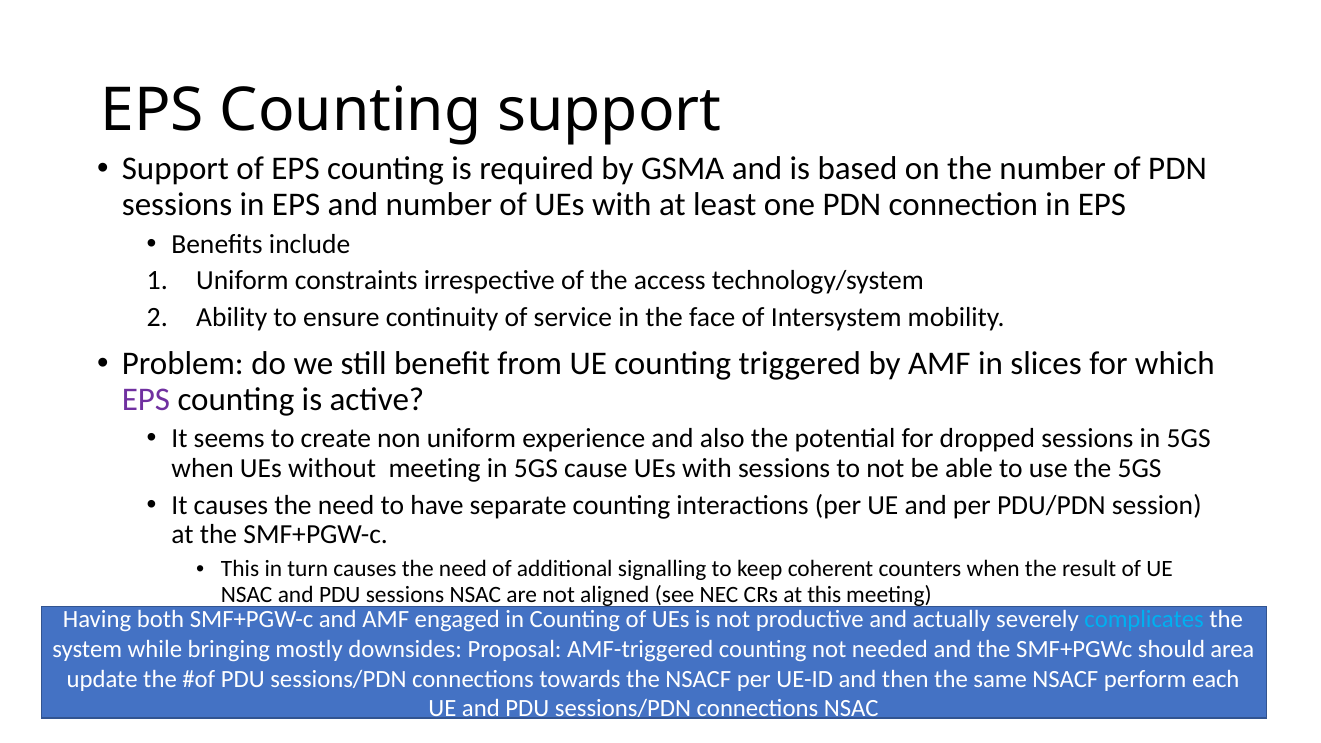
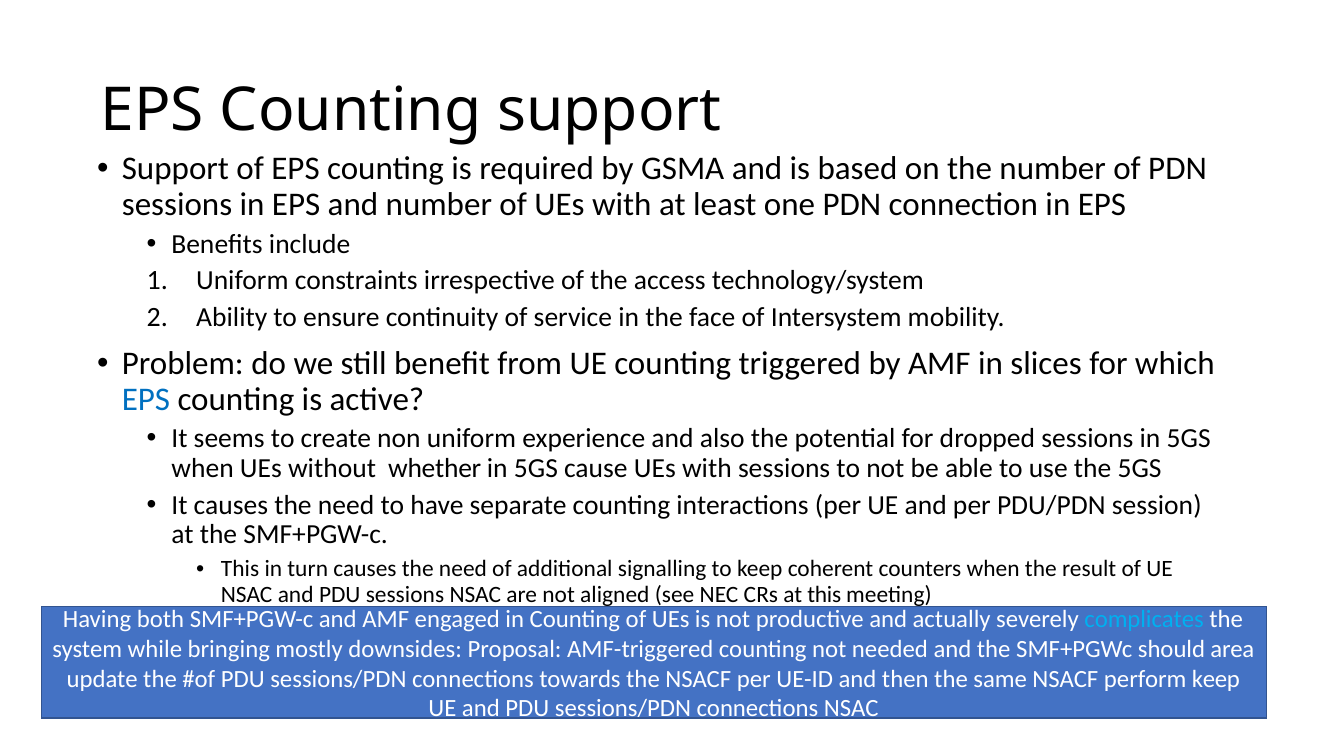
EPS colour: purple -> blue (146, 399)
without meeting: meeting -> whether (435, 469)
perform each: each -> keep (1216, 679)
